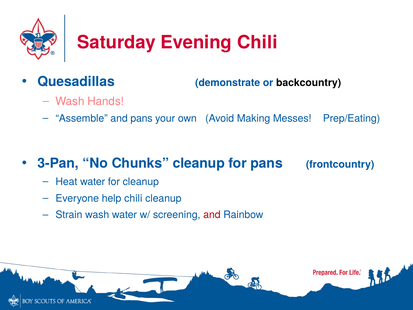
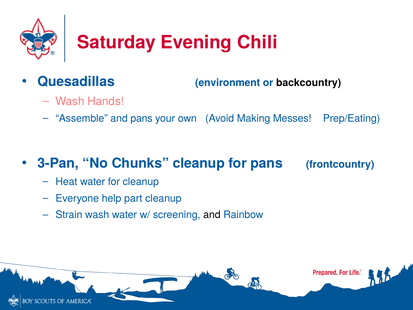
demonstrate: demonstrate -> environment (228, 83)
help chili: chili -> part (133, 198)
and colour: red -> black (212, 215)
